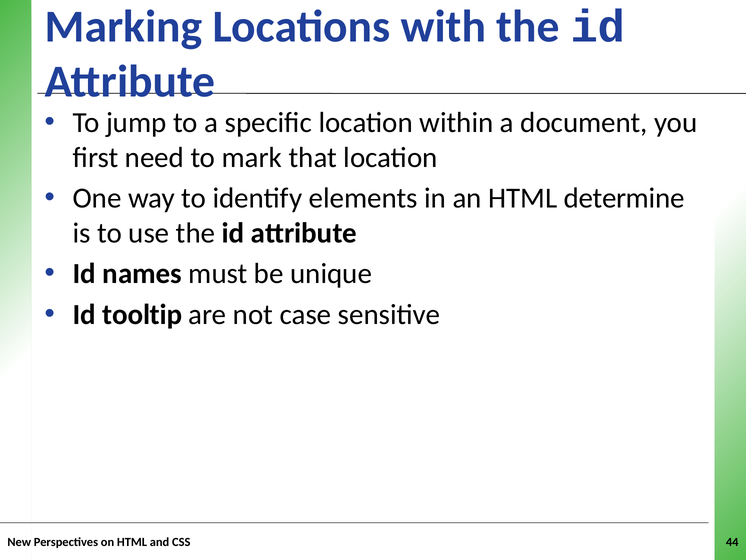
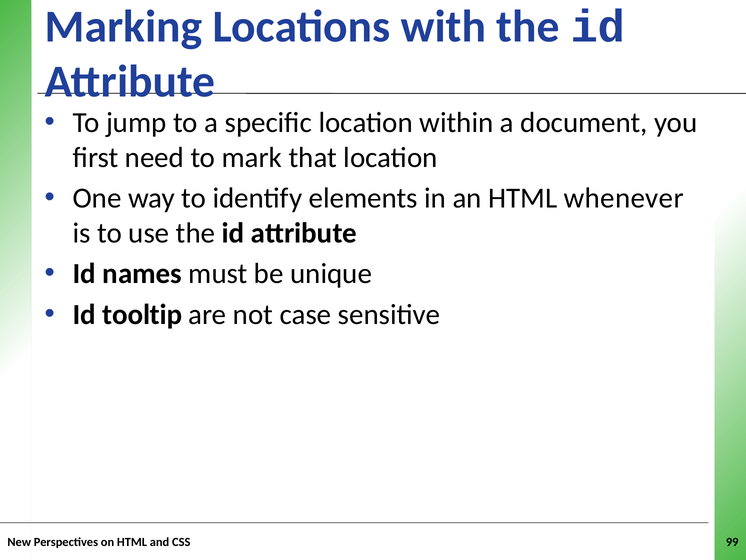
determine: determine -> whenever (624, 198)
44: 44 -> 99 (732, 542)
